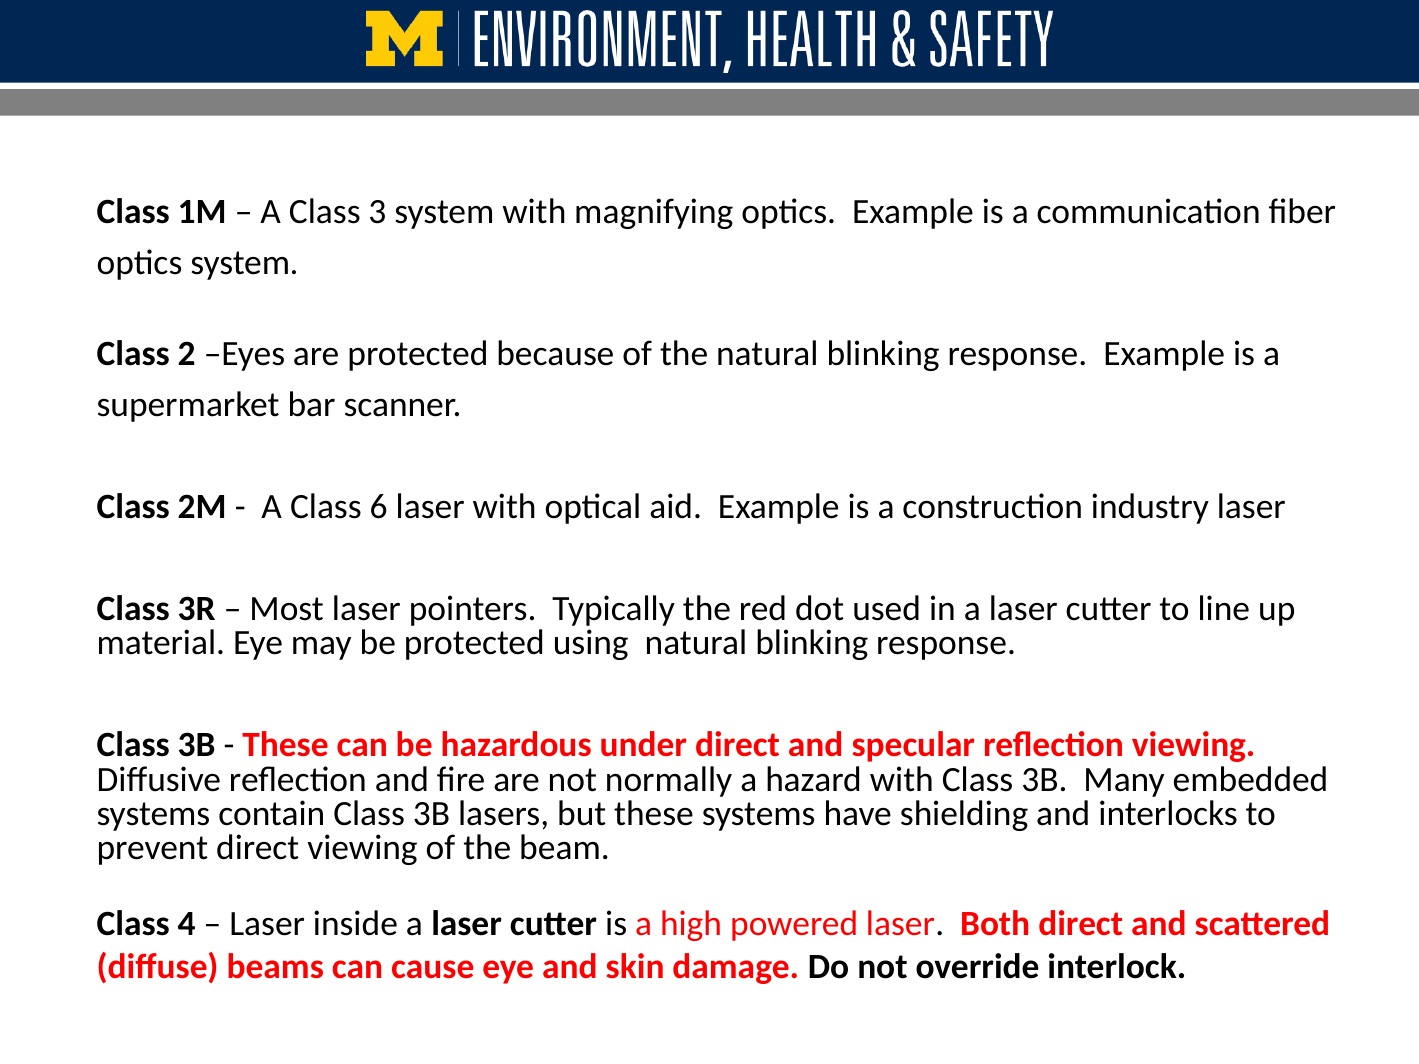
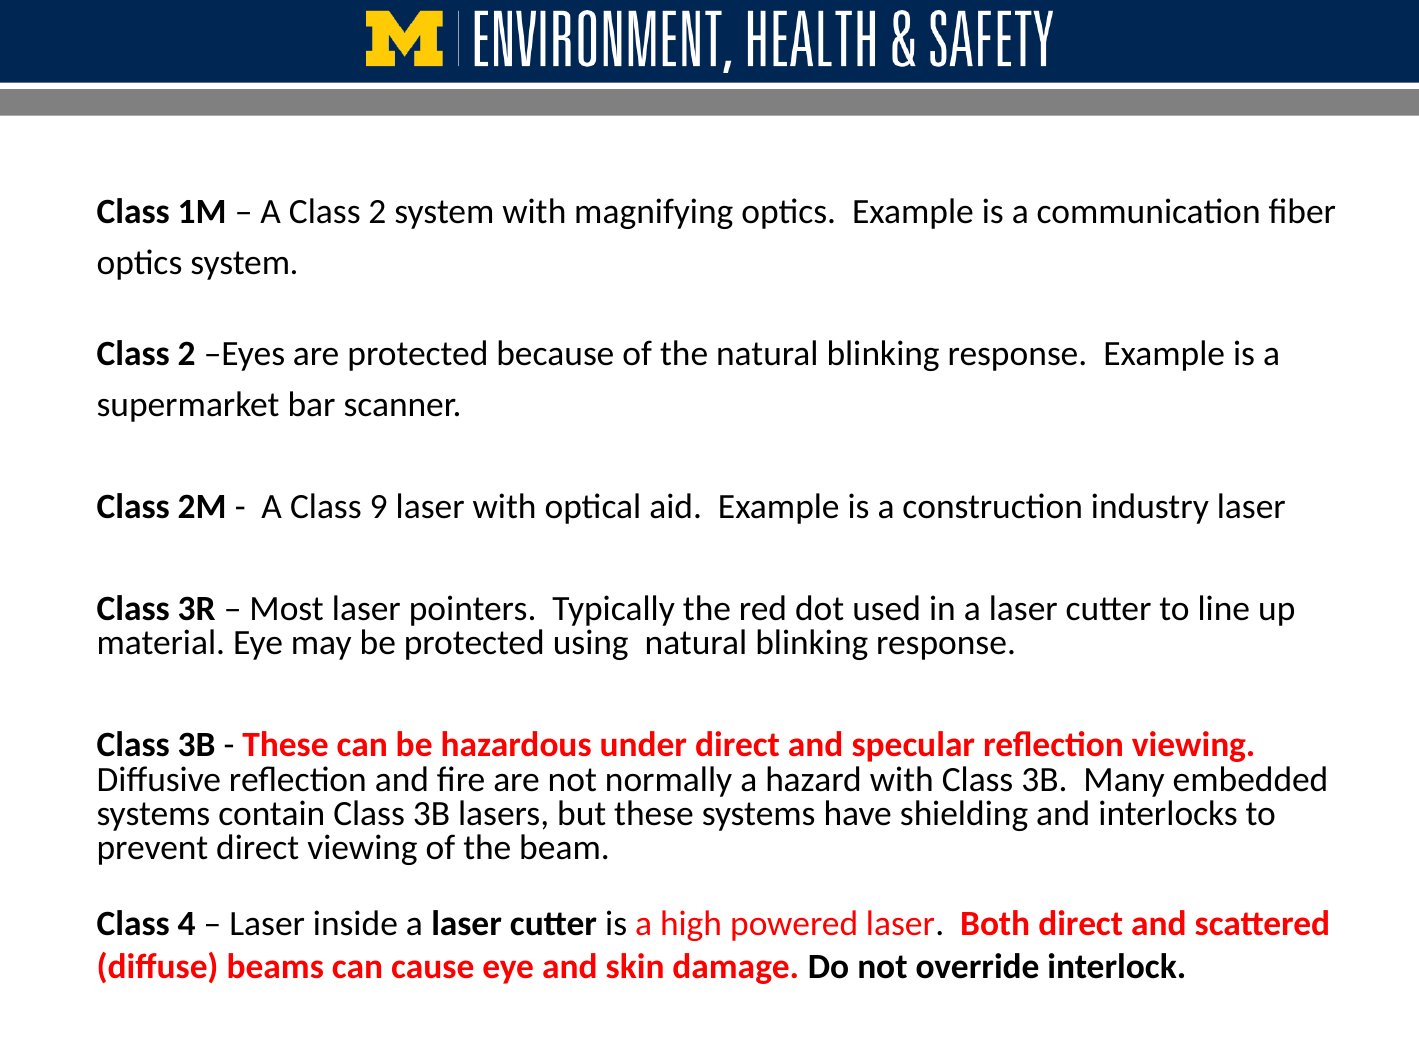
A Class 3: 3 -> 2 (377, 212)
6: 6 -> 9 (379, 507)
